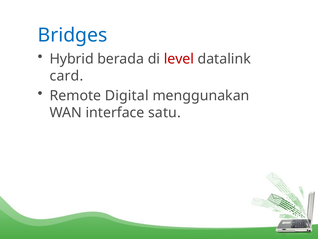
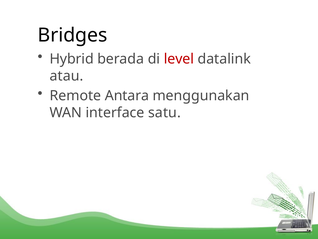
Bridges colour: blue -> black (73, 35)
card: card -> atau (67, 76)
Digital: Digital -> Antara (127, 96)
